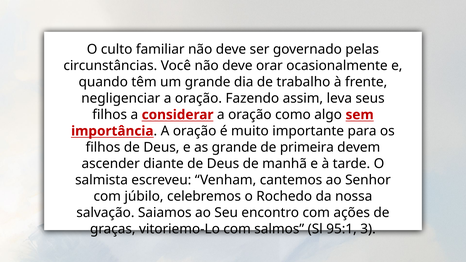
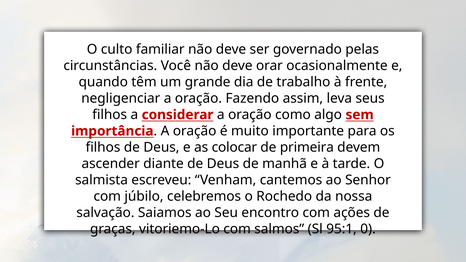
as grande: grande -> colocar (234, 147)
3: 3 -> 0 (368, 229)
